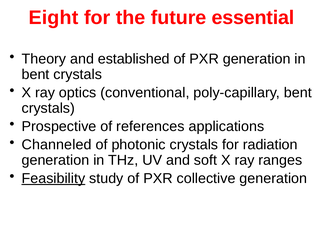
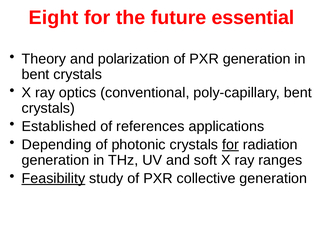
established: established -> polarization (134, 59)
Prospective: Prospective -> Established (59, 127)
Channeled: Channeled -> Depending (57, 145)
for underline: none -> present (230, 145)
